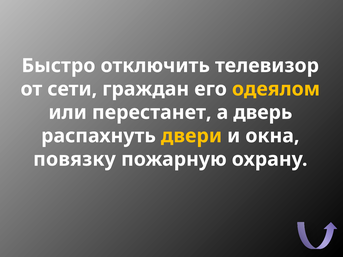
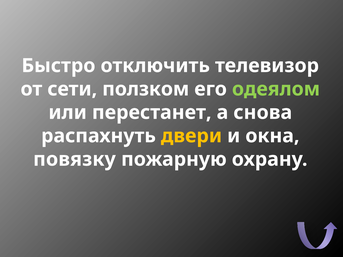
граждан: граждан -> ползком (146, 89)
одеялом colour: yellow -> light green (276, 89)
дверь: дверь -> снова (263, 113)
